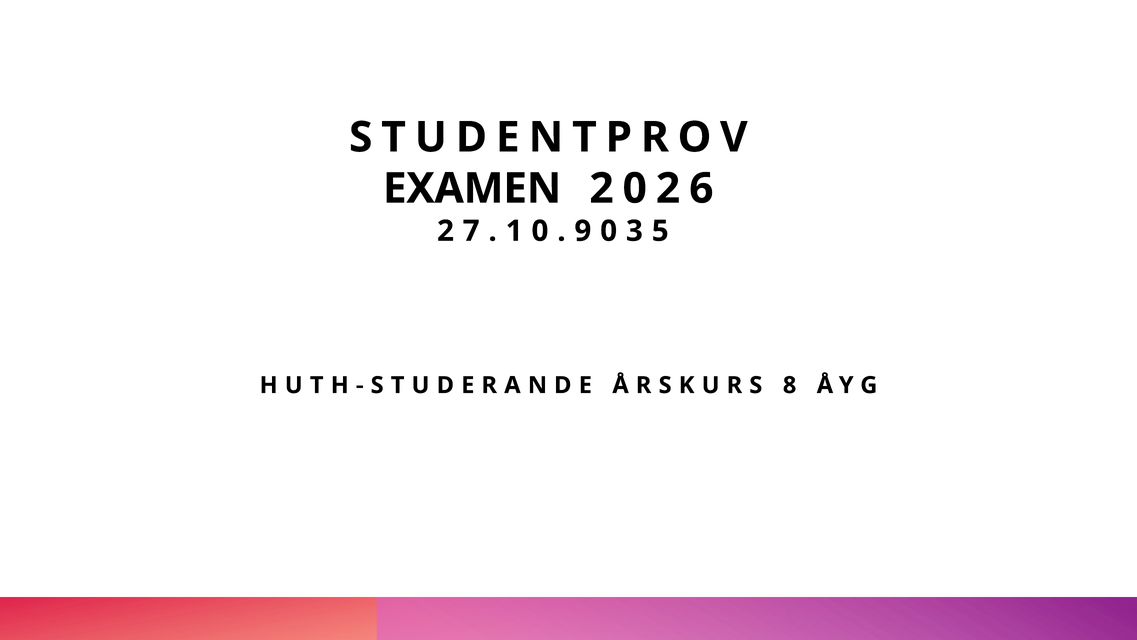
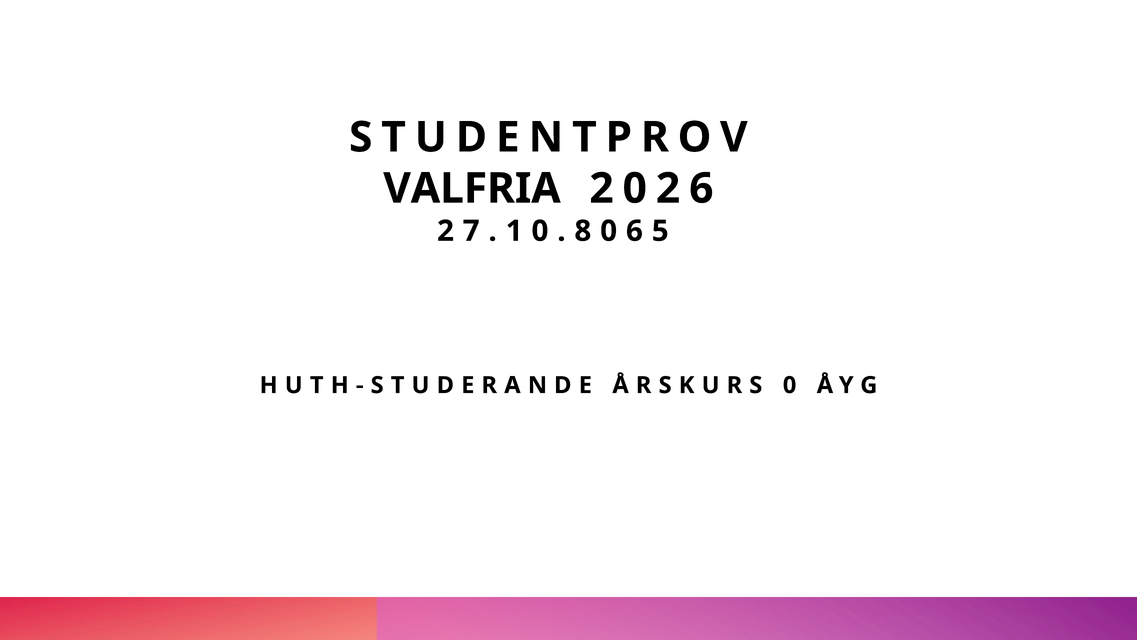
EXAMEN: EXAMEN -> VALFRIA (472, 188)
9: 9 -> 8 (583, 231)
3: 3 -> 6 (634, 231)
8: 8 -> 0 (790, 385)
